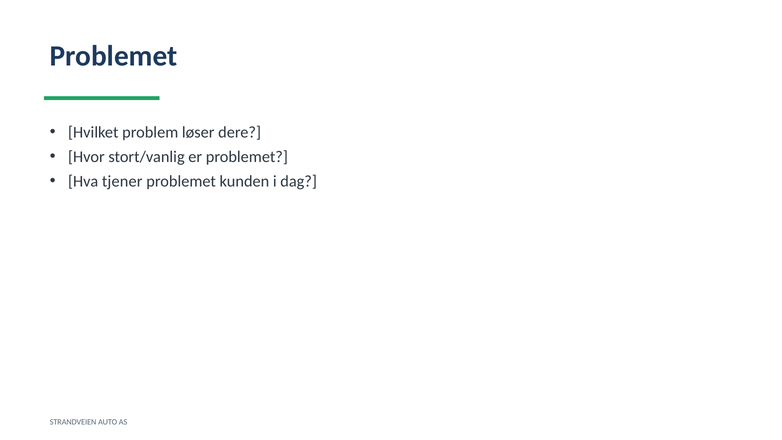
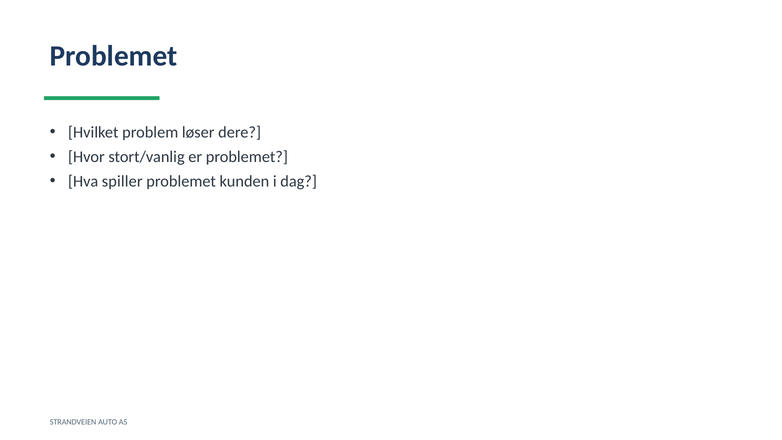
tjener: tjener -> spiller (122, 181)
